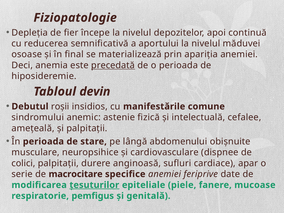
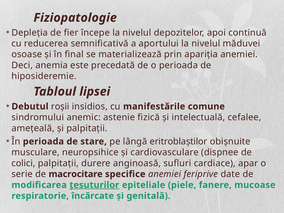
precedată underline: present -> none (113, 65)
devin: devin -> lipsei (95, 92)
abdomenului: abdomenului -> eritroblaştilor (179, 141)
pemfigus: pemfigus -> încărcate (93, 196)
